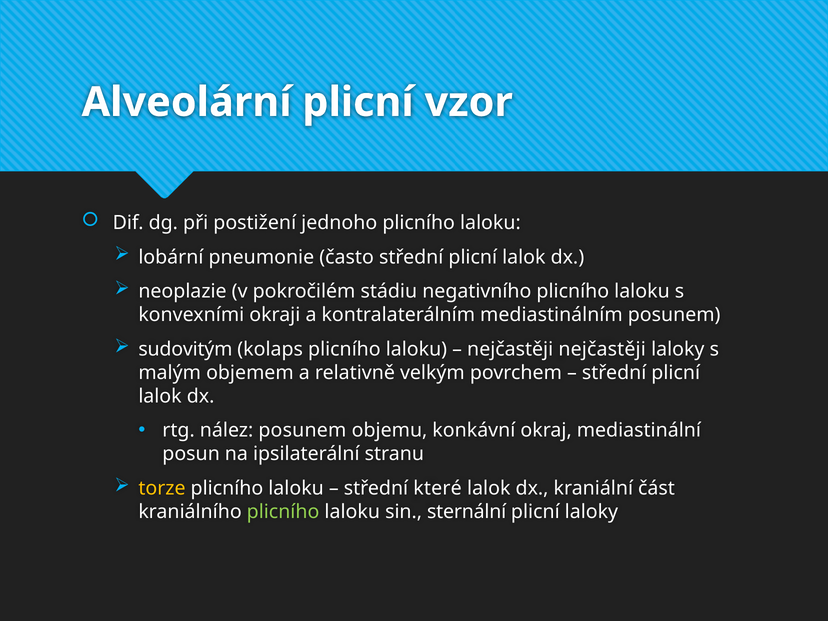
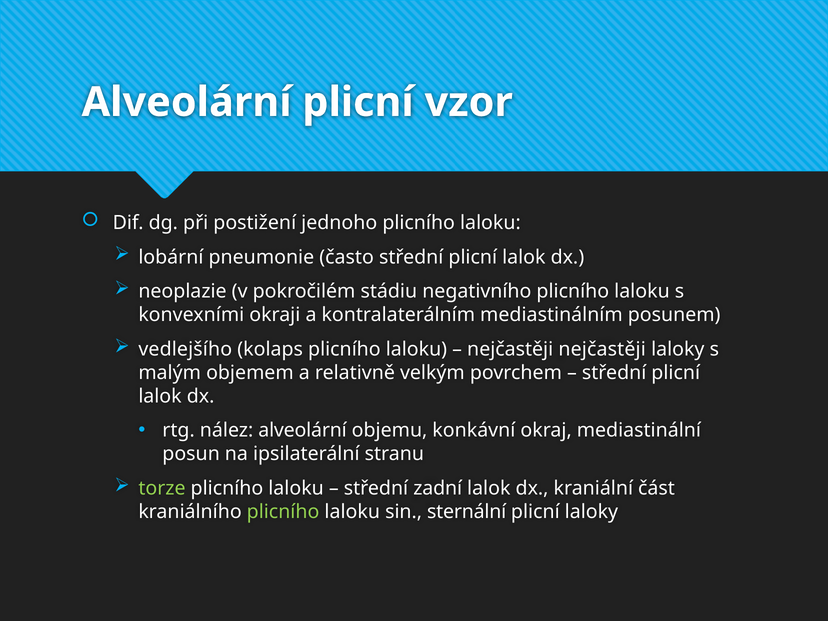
sudovitým: sudovitým -> vedlejšího (185, 349)
nález posunem: posunem -> alveolární (303, 430)
torze colour: yellow -> light green (162, 488)
které: které -> zadní (438, 488)
